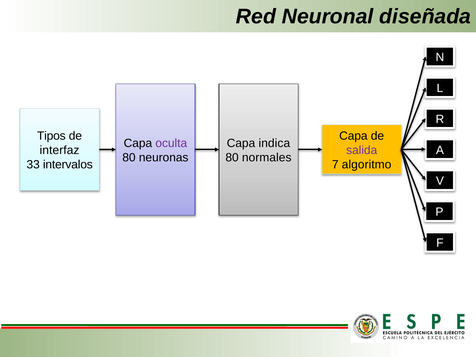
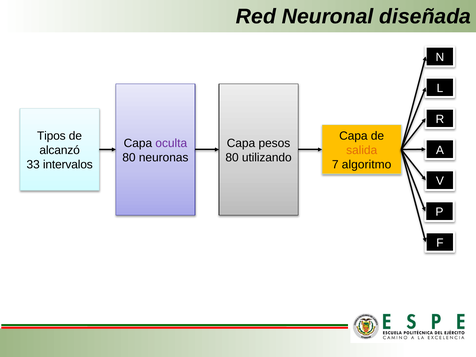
indica: indica -> pesos (274, 143)
interfaz: interfaz -> alcanzó (60, 150)
salida colour: purple -> orange (362, 150)
normales: normales -> utilizando (267, 157)
